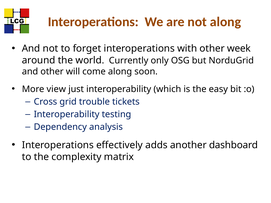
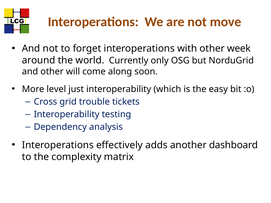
not along: along -> move (226, 22)
view: view -> level (56, 89)
